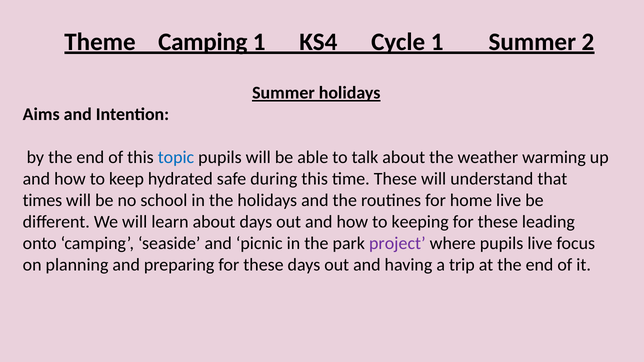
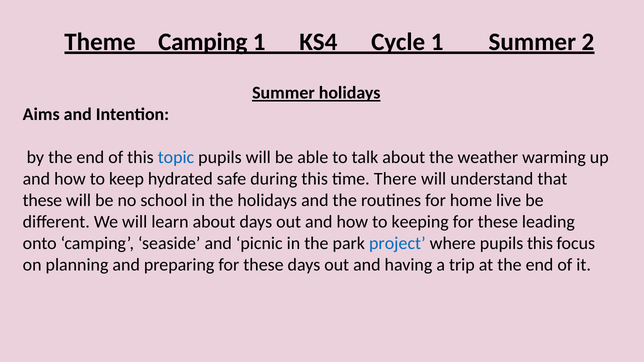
time These: These -> There (395, 179)
times: times -> these (42, 200)
project colour: purple -> blue (397, 243)
pupils live: live -> this (540, 243)
